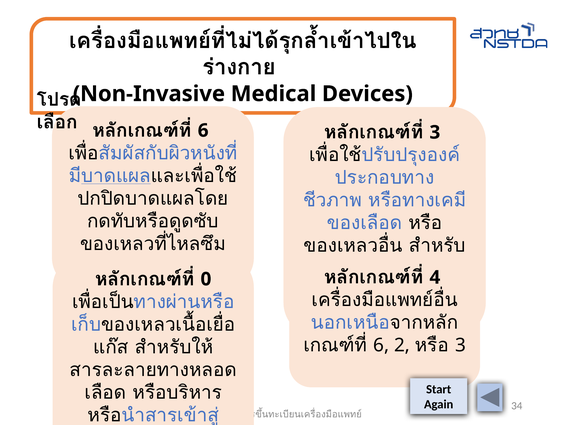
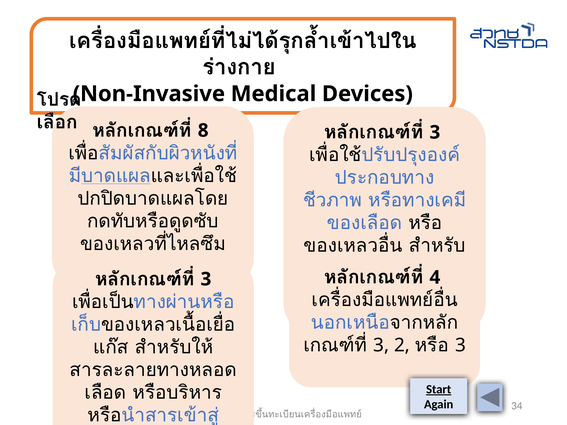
6: 6 -> 8 (203, 131)
0: 0 -> 3 (206, 279)
6: 6 -> 3 (381, 346)
Start underline: none -> present (439, 390)
